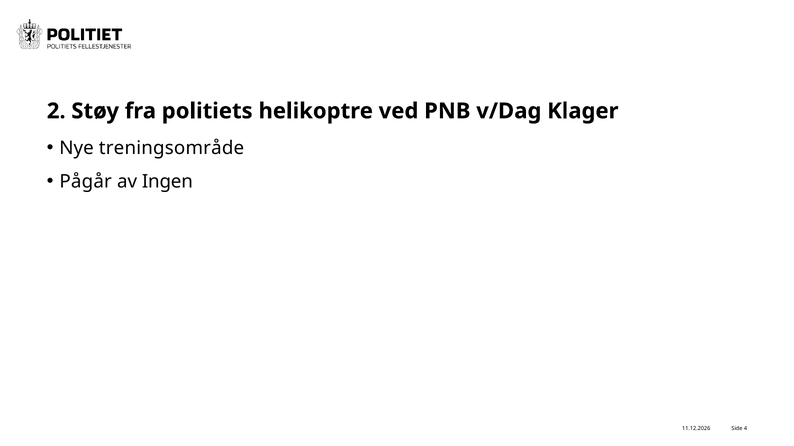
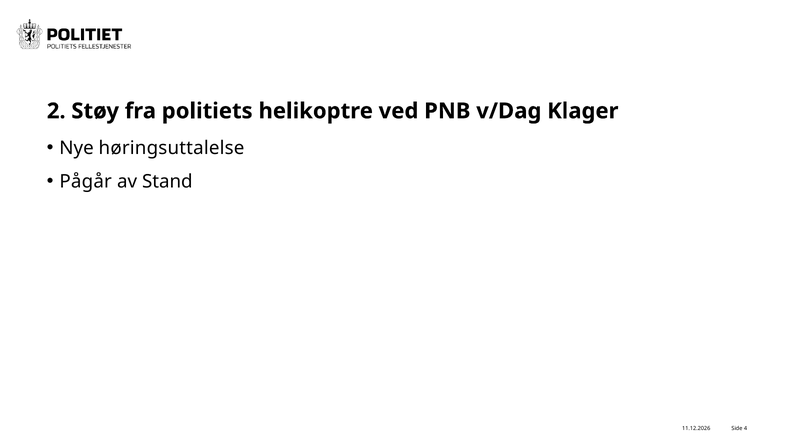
treningsområde: treningsområde -> høringsuttalelse (172, 148)
Ingen: Ingen -> Stand (167, 182)
